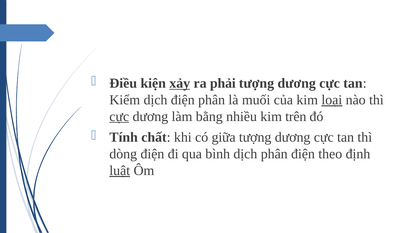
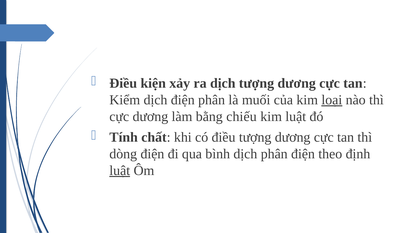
xảy underline: present -> none (180, 83)
ra phải: phải -> dịch (223, 83)
cực underline: present -> none (119, 117)
nhiều: nhiều -> chiếu (241, 117)
kim trên: trên -> luật (296, 117)
có giữa: giữa -> điều (224, 138)
